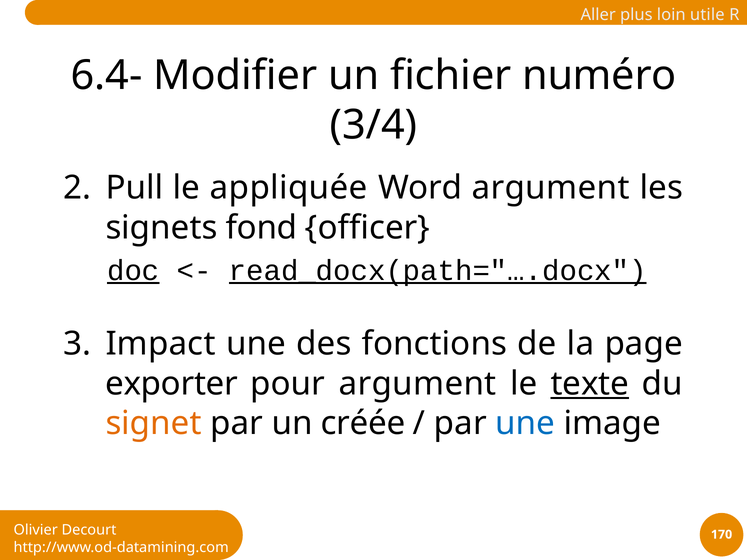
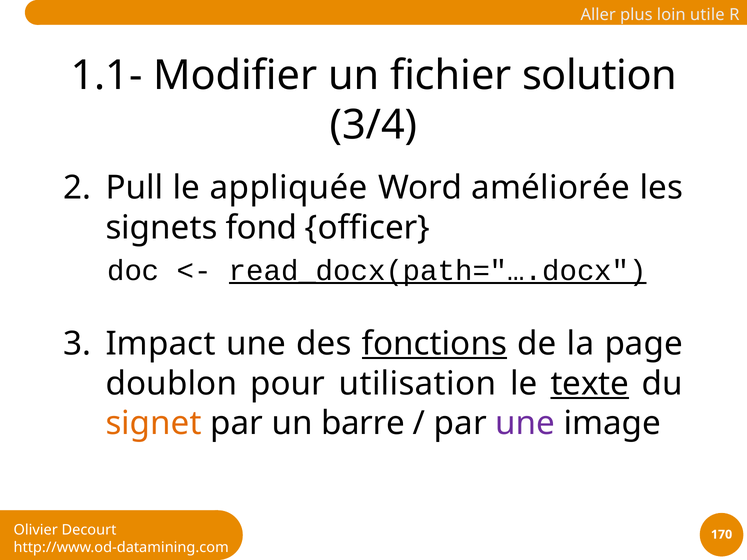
6.4-: 6.4- -> 1.1- (106, 75)
numéro: numéro -> solution (599, 75)
Word argument: argument -> améliorée (551, 188)
doc underline: present -> none (133, 271)
fonctions underline: none -> present (434, 344)
exporter: exporter -> doublon (171, 384)
pour argument: argument -> utilisation (417, 384)
créée: créée -> barre (363, 424)
une colour: blue -> purple (525, 424)
